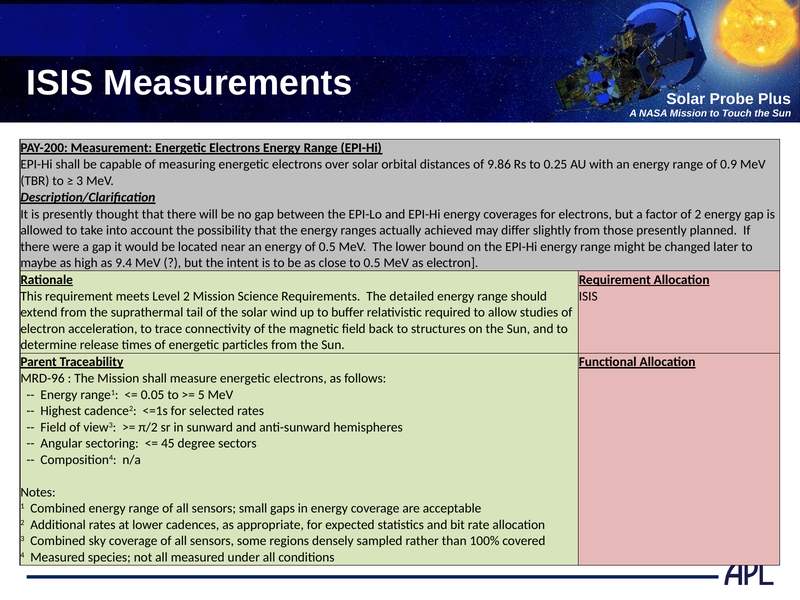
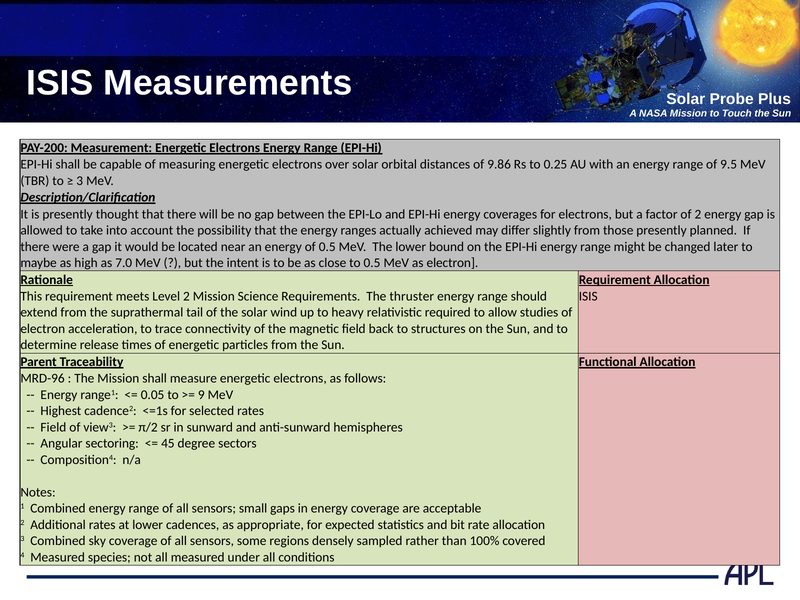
0.9: 0.9 -> 9.5 (729, 165)
9.4: 9.4 -> 7.0 (124, 263)
detailed: detailed -> thruster (412, 296)
buffer: buffer -> heavy (348, 313)
5: 5 -> 9 (201, 395)
